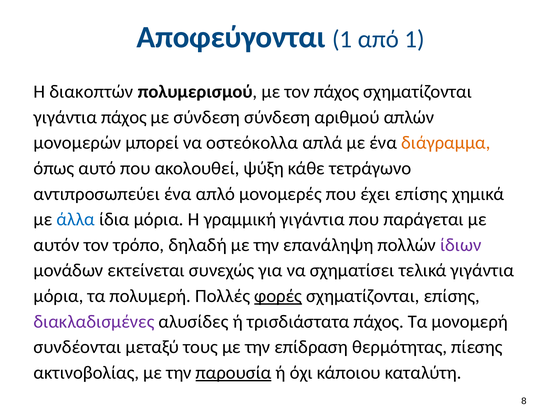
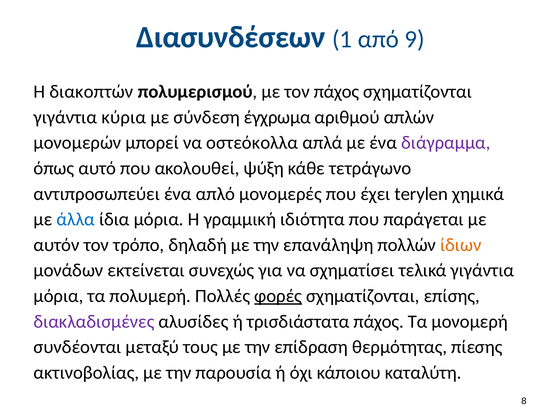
Αποφεύγονται: Αποφεύγονται -> Διασυνδέσεων (231, 37)
από 1: 1 -> 9 (415, 39)
γιγάντια πάχος: πάχος -> κύρια (124, 117)
σύνδεση σύνδεση: σύνδεση -> έγχρωμα (277, 117)
διάγραμμα colour: orange -> purple (446, 143)
έχει επίσης: επίσης -> terylen (421, 194)
γραμμική γιγάντια: γιγάντια -> ιδιότητα (313, 219)
ίδιων colour: purple -> orange (461, 245)
παρουσία underline: present -> none (234, 373)
